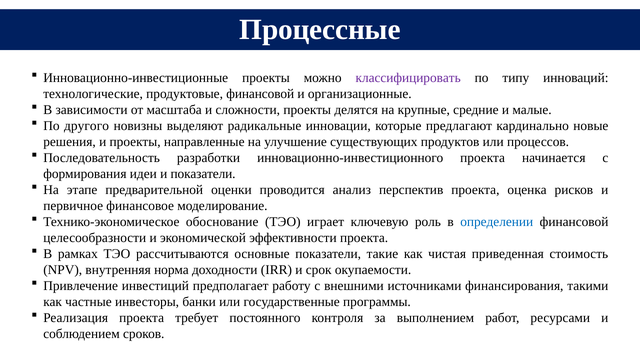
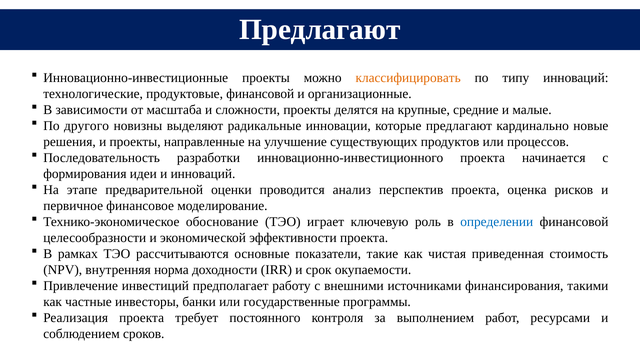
Процессные: Процессные -> Предлагают (320, 29)
классифицировать colour: purple -> orange (408, 78)
и показатели: показатели -> инноваций (203, 174)
